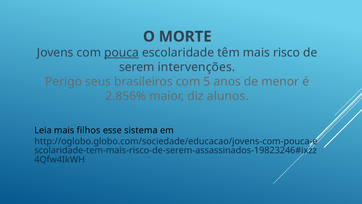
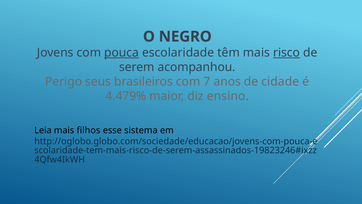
MORTE: MORTE -> NEGRO (185, 37)
risco underline: none -> present (287, 53)
intervenções: intervenções -> acompanhou (197, 67)
5: 5 -> 7 (207, 82)
menor: menor -> cidade (280, 82)
2.856%: 2.856% -> 4.479% (126, 96)
alunos: alunos -> ensino (228, 96)
